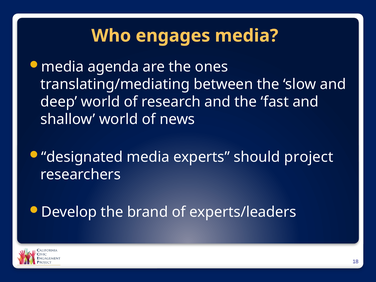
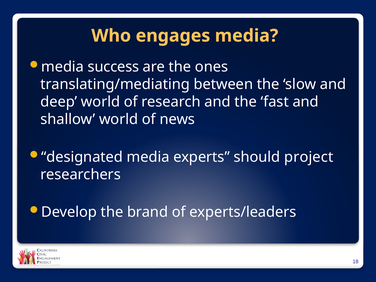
agenda: agenda -> success (113, 67)
